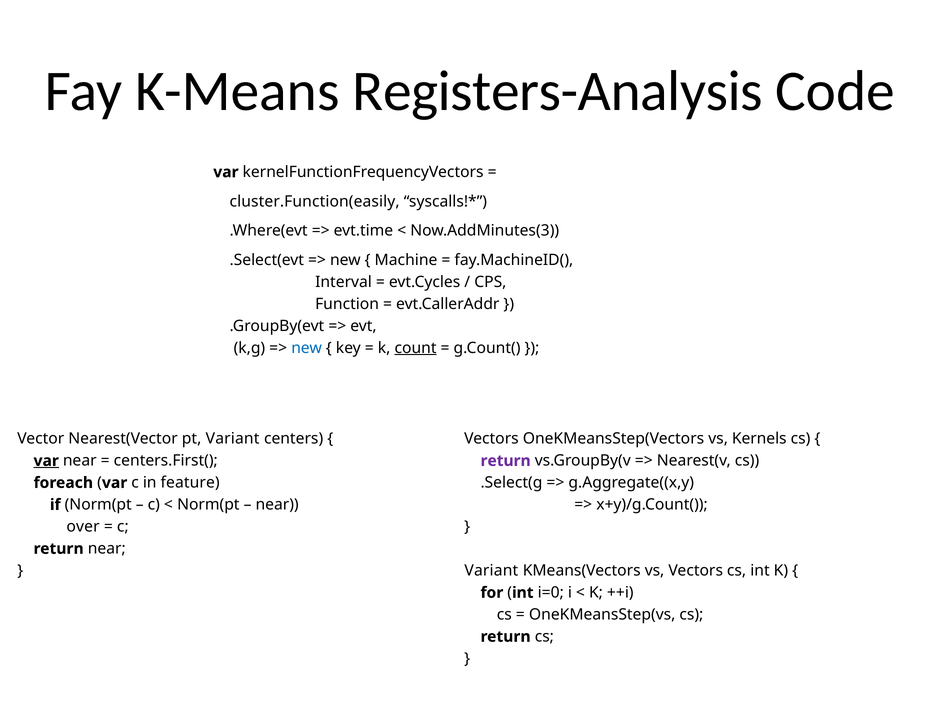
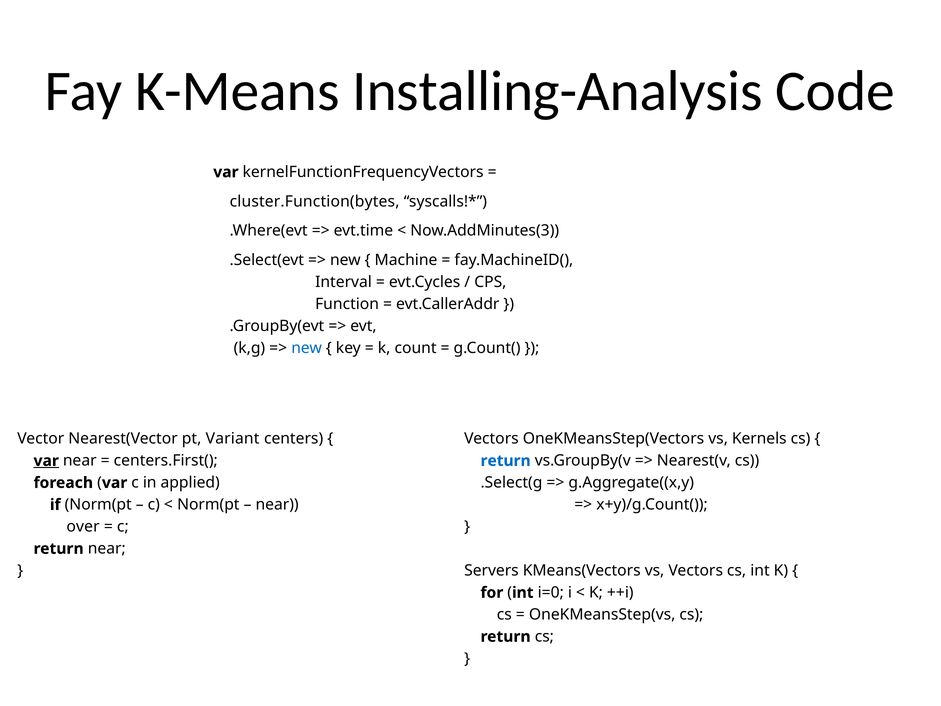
Registers-Analysis: Registers-Analysis -> Installing-Analysis (558, 91)
cluster.Function(easily: cluster.Function(easily -> cluster.Function(bytes (315, 201)
count underline: present -> none (416, 348)
return colour: purple -> blue (506, 461)
feature: feature -> applied (190, 483)
Variant: Variant -> Servers (491, 570)
